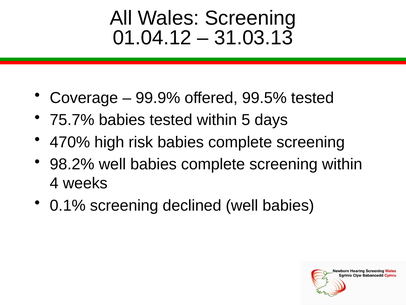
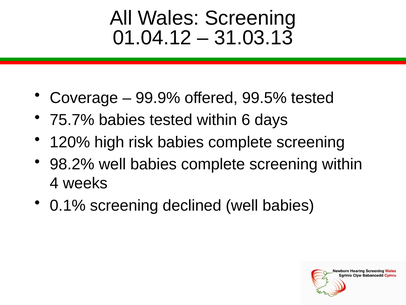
5: 5 -> 6 (246, 120)
470%: 470% -> 120% (70, 142)
